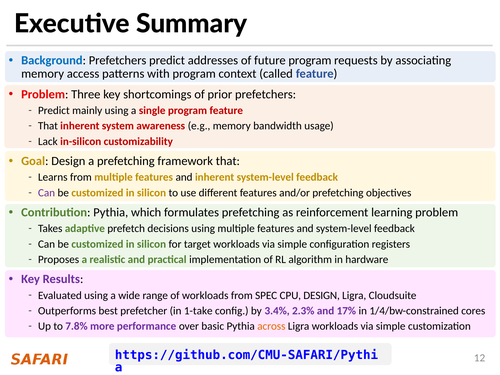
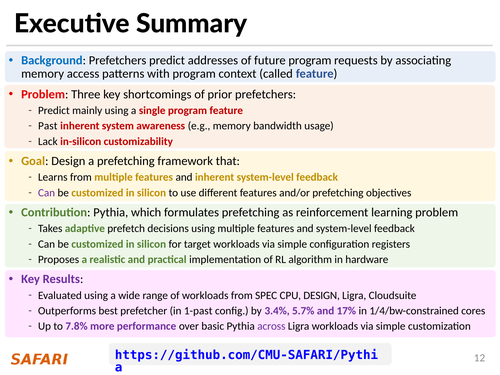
That: That -> Past (48, 126)
1-take: 1-take -> 1-past (198, 311)
2.3%: 2.3% -> 5.7% (303, 311)
across colour: orange -> purple (271, 326)
